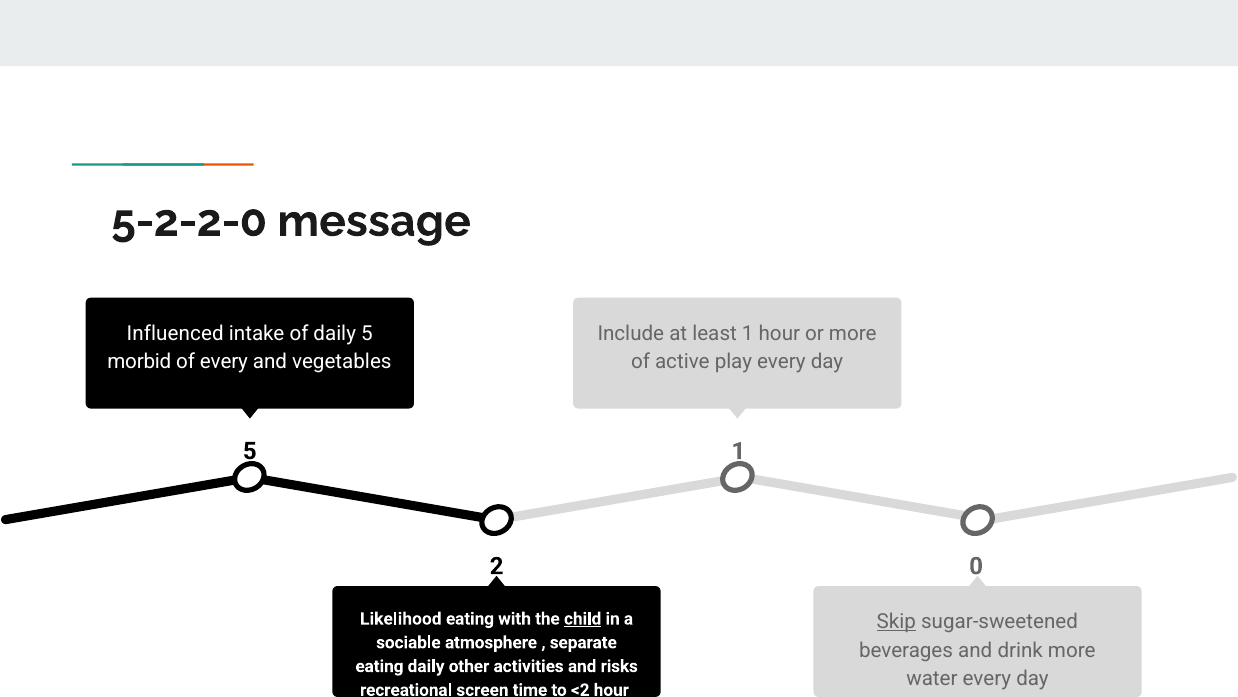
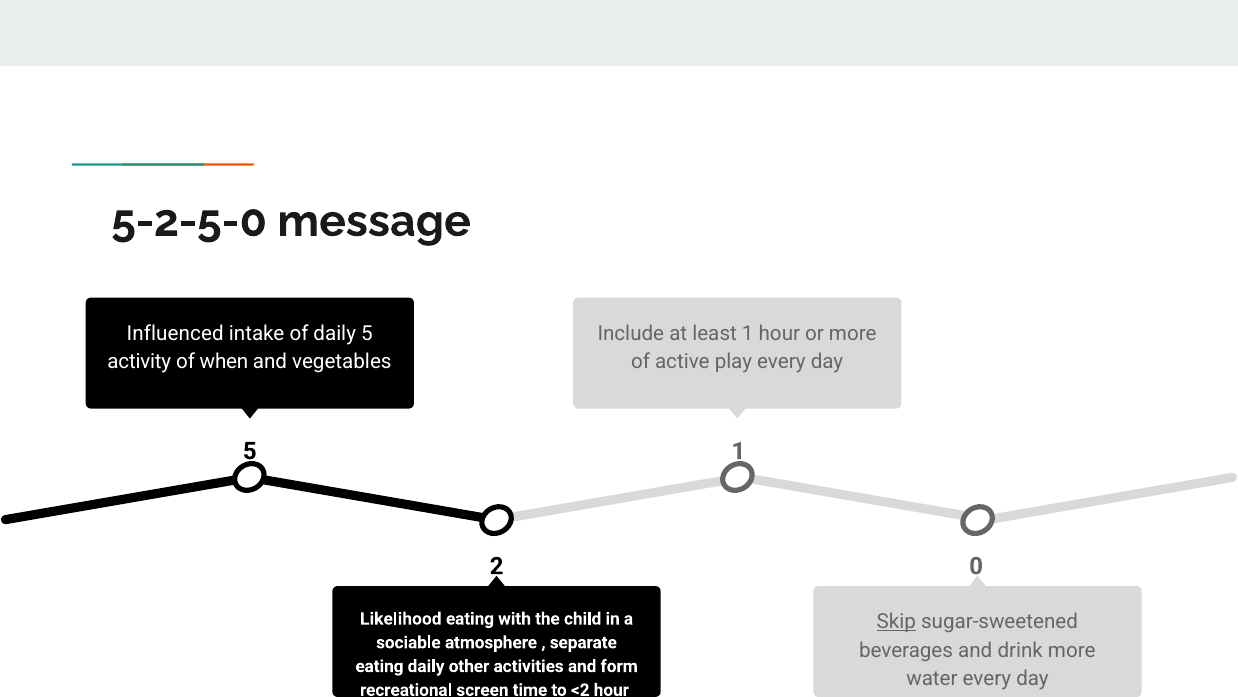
5‑2‑2‑0: 5‑2‑2‑0 -> 5‑2‑5‑0 (189, 221)
morbid: morbid -> activity (139, 362)
of every: every -> when (224, 362)
child underline: present -> none (583, 618)
risks: risks -> form (619, 666)
